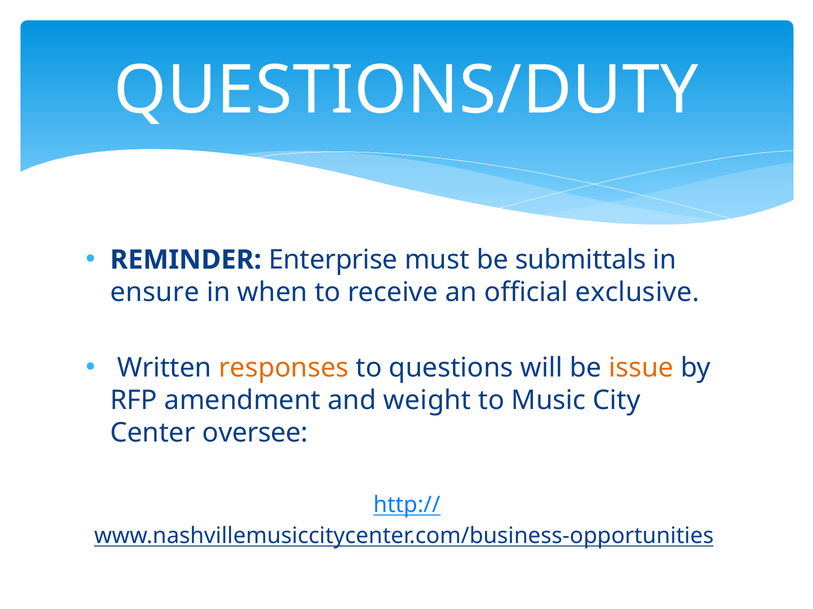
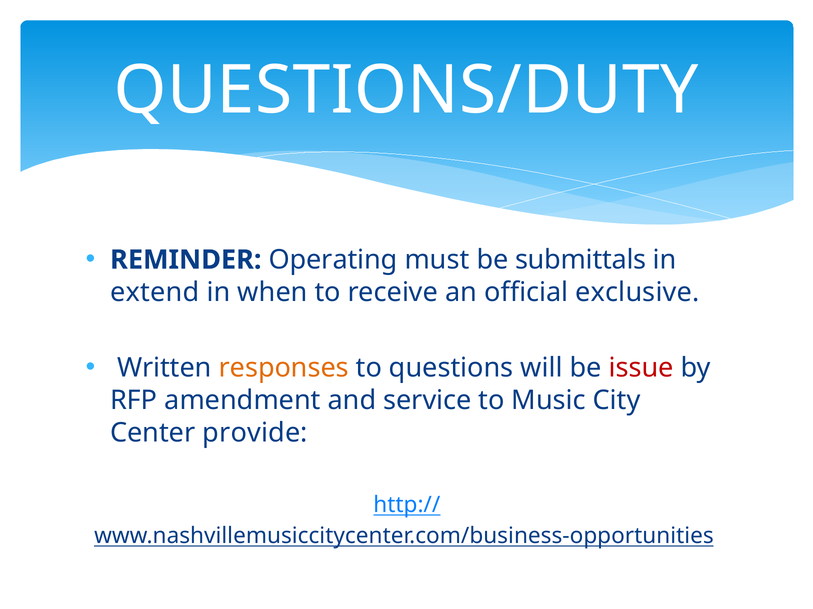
Enterprise: Enterprise -> Operating (333, 260)
ensure: ensure -> extend (155, 293)
issue colour: orange -> red (641, 368)
weight: weight -> service (427, 401)
oversee: oversee -> provide (255, 434)
